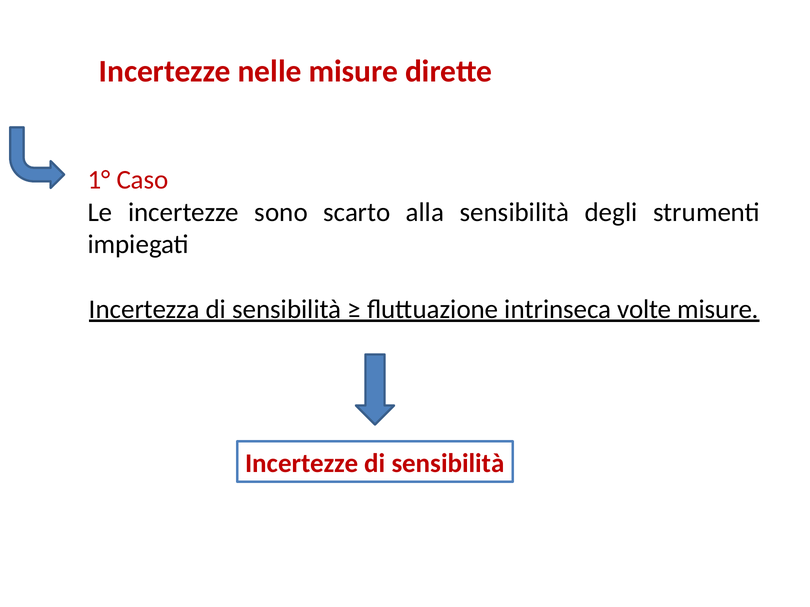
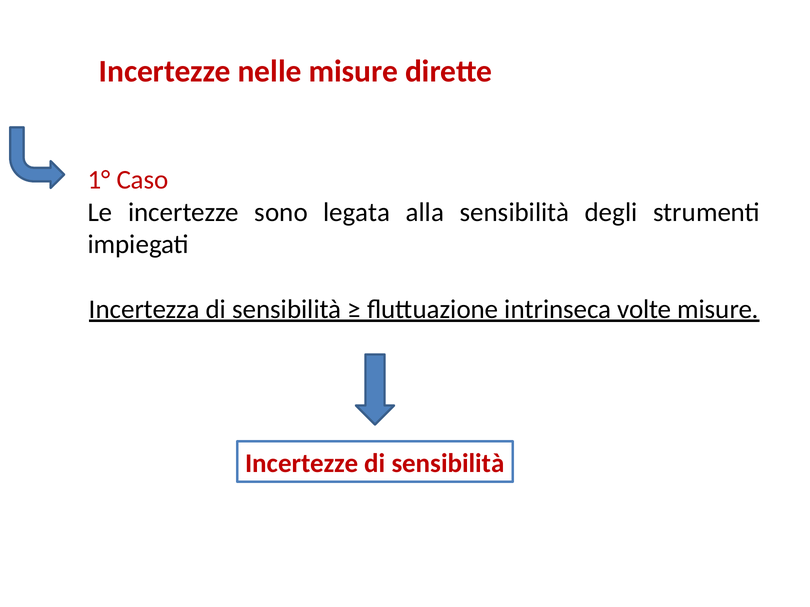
scarto: scarto -> legata (357, 212)
